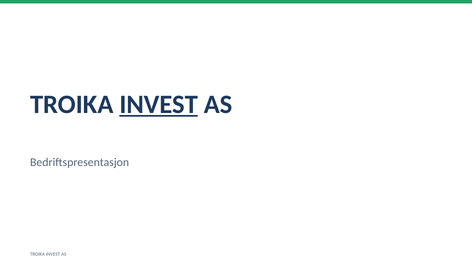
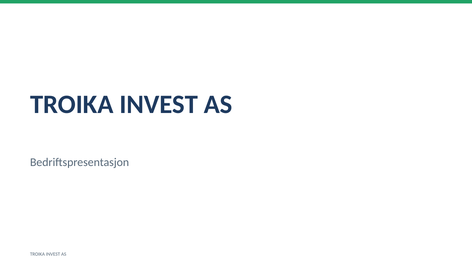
INVEST underline: present -> none (159, 105)
